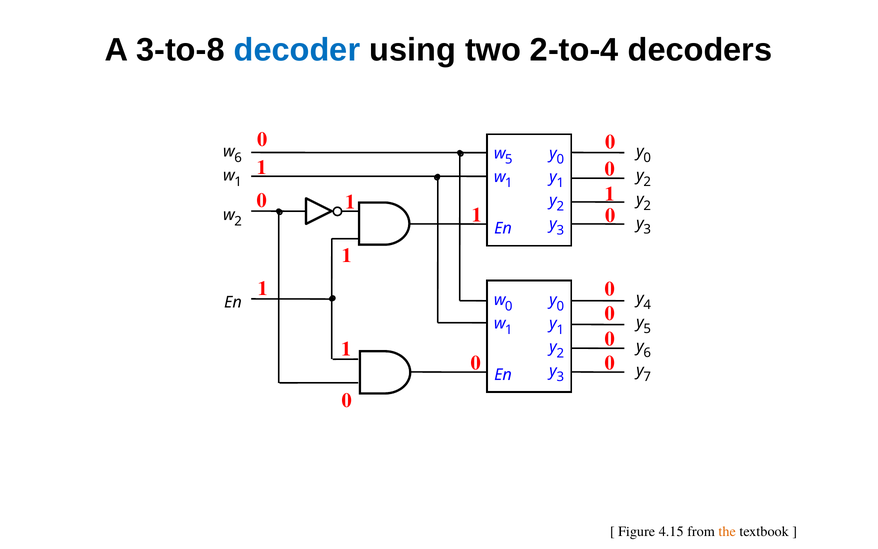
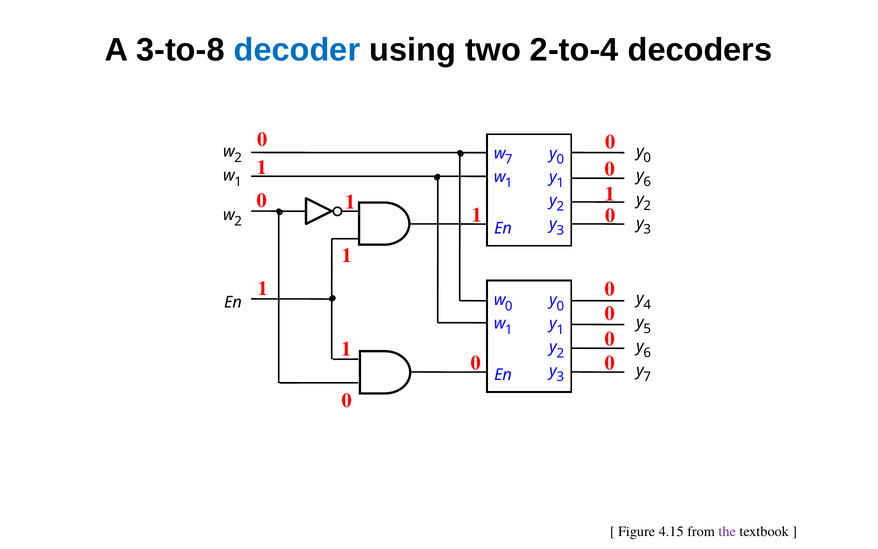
6: 6 -> 2 (238, 158)
w 5: 5 -> 7 (509, 159)
2: 2 -> 6 (647, 182)
the colour: orange -> purple (727, 531)
